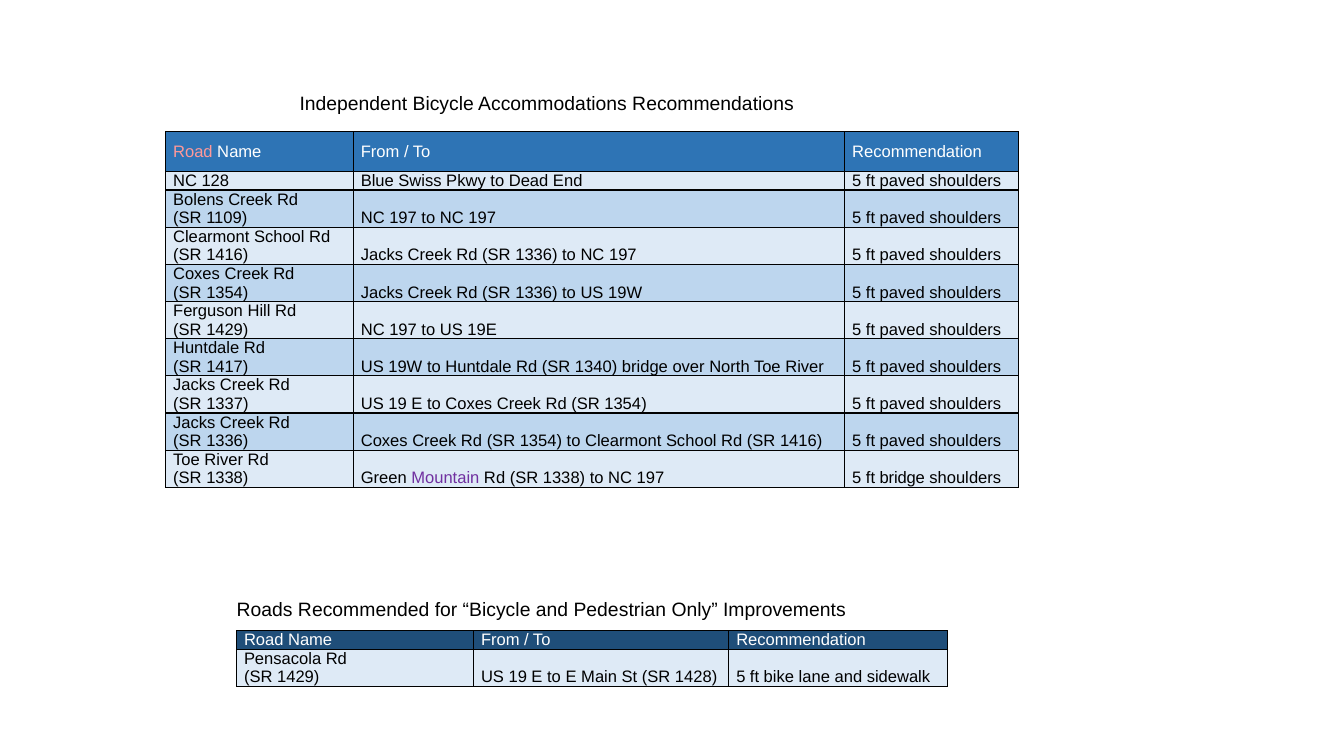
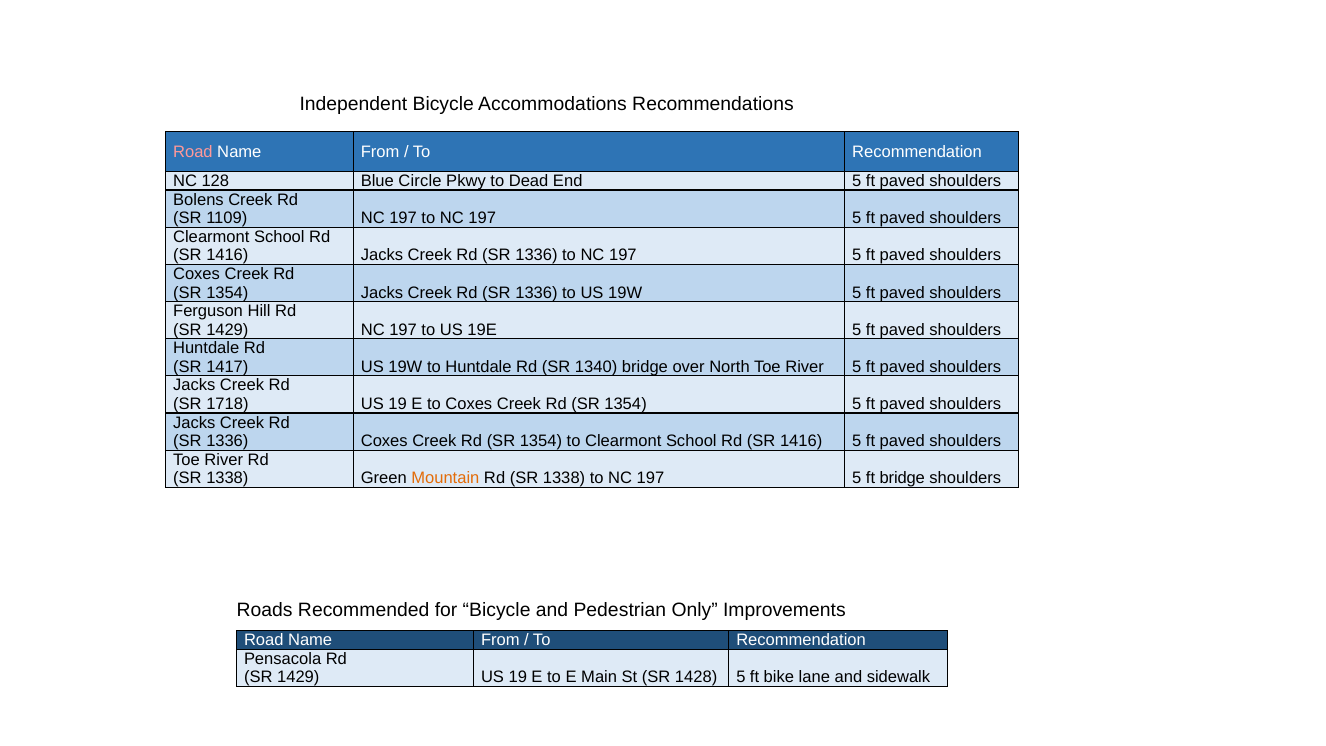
Swiss: Swiss -> Circle (420, 181)
1337: 1337 -> 1718 (227, 404)
Mountain colour: purple -> orange (445, 478)
